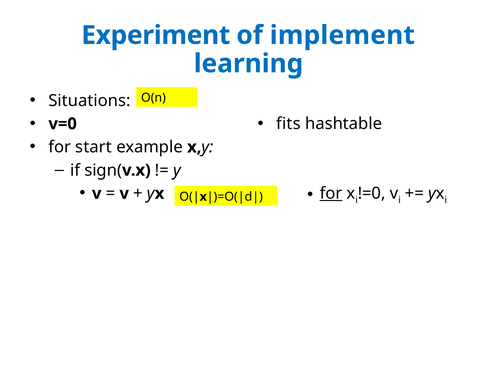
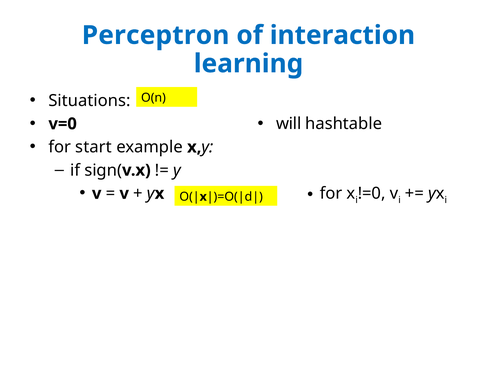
Experiment: Experiment -> Perceptron (156, 35)
implement: implement -> interaction (342, 35)
fits: fits -> will (289, 124)
for underline: present -> none (331, 193)
